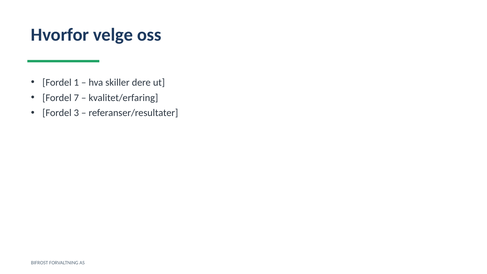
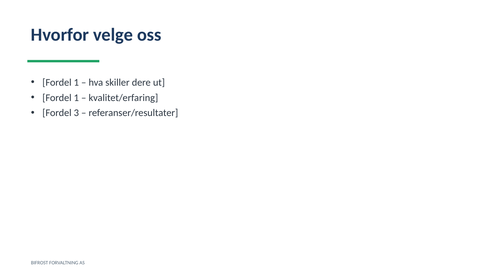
7: 7 -> 1 (76, 98)
